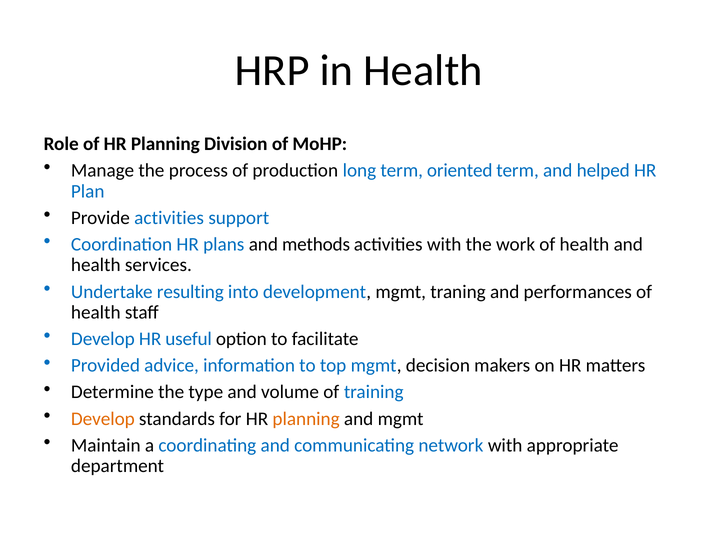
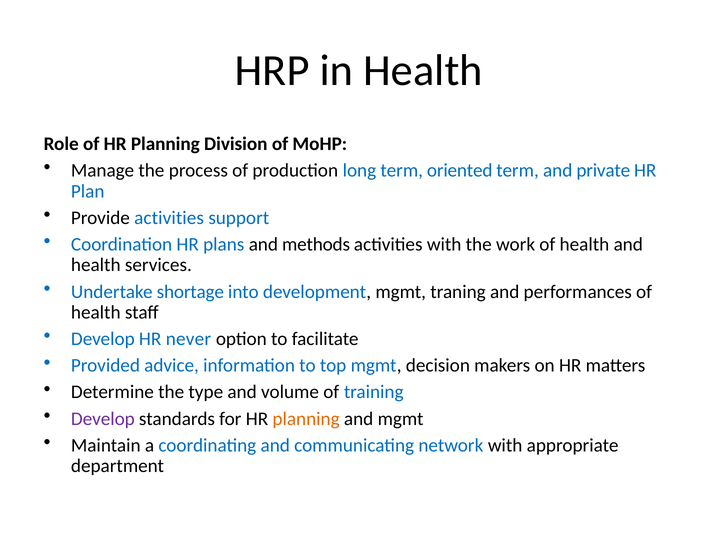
helped: helped -> private (603, 170)
resulting: resulting -> shortage (190, 292)
useful: useful -> never (188, 339)
Develop colour: orange -> purple (103, 419)
